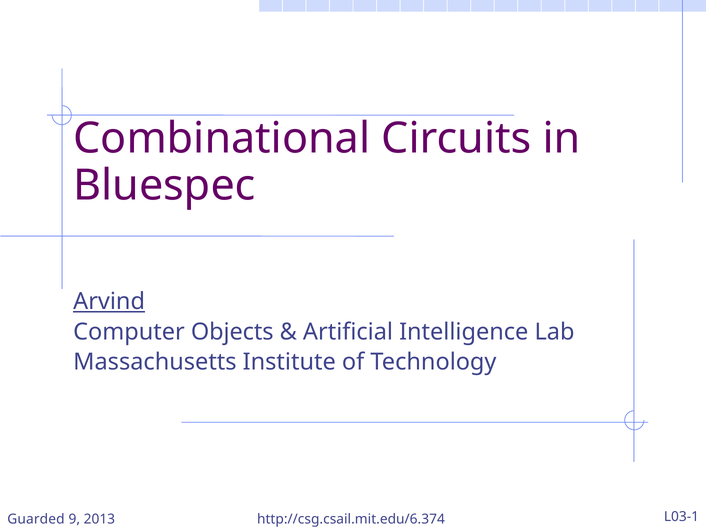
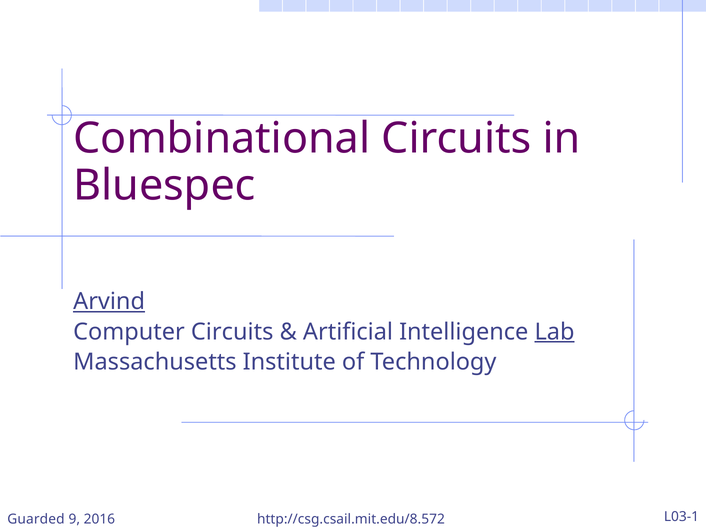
Computer Objects: Objects -> Circuits (232, 331)
Lab underline: none -> present (555, 331)
2013: 2013 -> 2016 (99, 519)
http://csg.csail.mit.edu/6.374: http://csg.csail.mit.edu/6.374 -> http://csg.csail.mit.edu/8.572 (351, 519)
